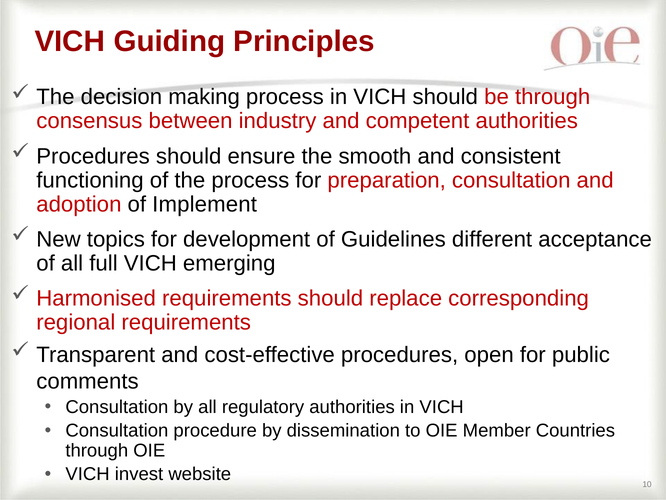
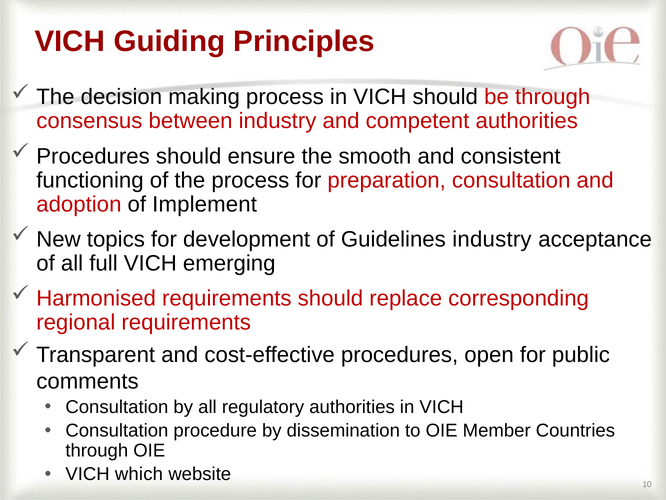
Guidelines different: different -> industry (492, 239)
invest: invest -> which (139, 474)
